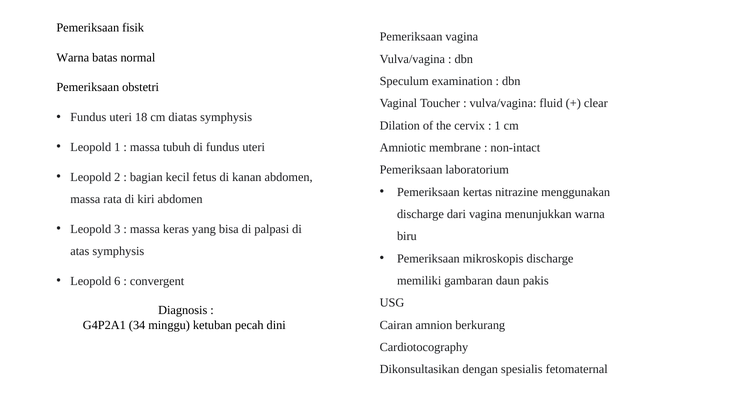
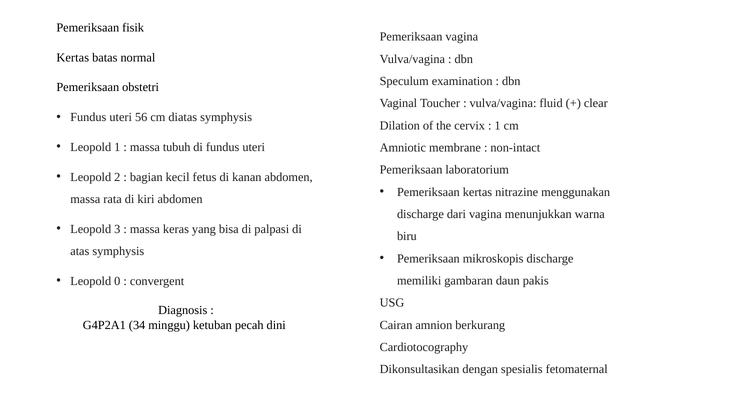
Warna: Warna -> Kertas (73, 58)
18: 18 -> 56 (141, 117)
6: 6 -> 0 (117, 281)
